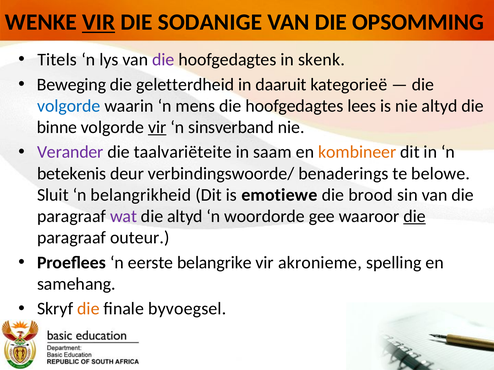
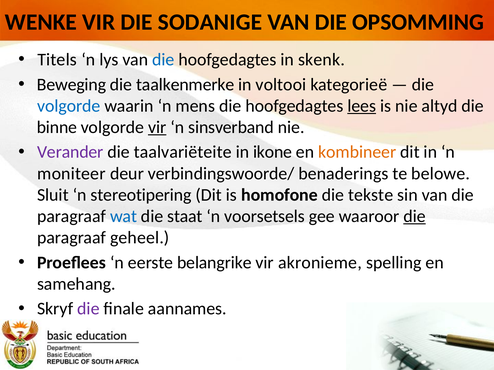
VIR underline: present -> none (99, 22)
die colour: purple -> blue (163, 60)
geletterdheid: geletterdheid -> taalkenmerke (185, 85)
daaruit: daaruit -> voltooi (281, 85)
lees underline: none -> present (362, 106)
saam: saam -> ikone (273, 152)
betekenis: betekenis -> moniteer (71, 174)
belangrikheid: belangrikheid -> stereotipering (141, 195)
emotiewe: emotiewe -> homofone (279, 195)
brood: brood -> tekste (371, 195)
wat colour: purple -> blue (124, 216)
die altyd: altyd -> staat (185, 216)
woordorde: woordorde -> voorsetsels (265, 216)
outeur: outeur -> geheel (140, 238)
die colour: orange -> purple (88, 309)
byvoegsel: byvoegsel -> aannames (187, 309)
